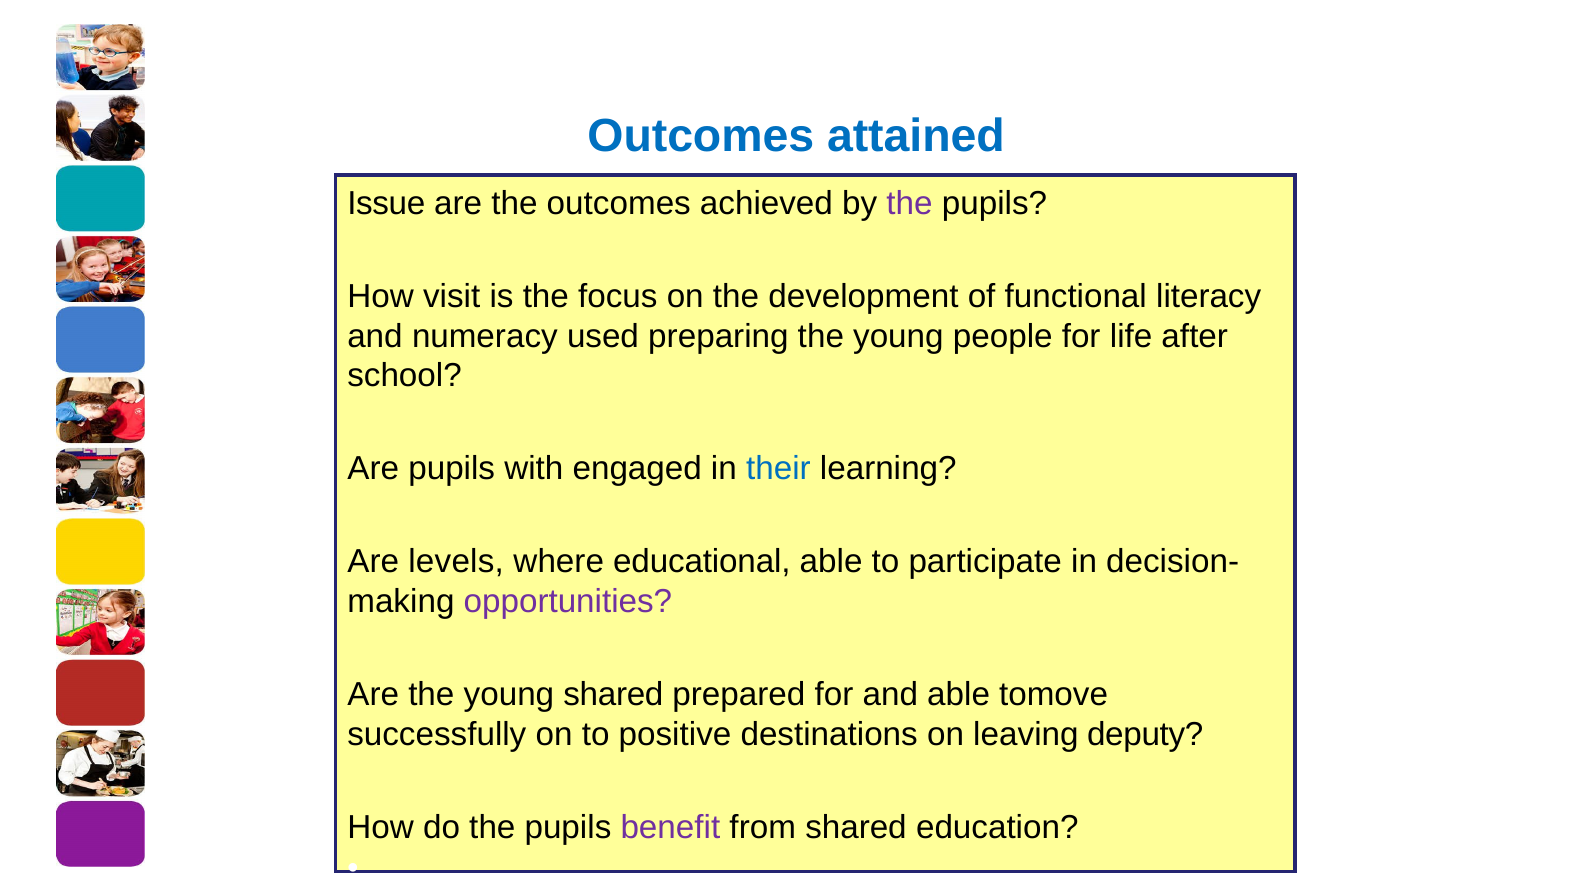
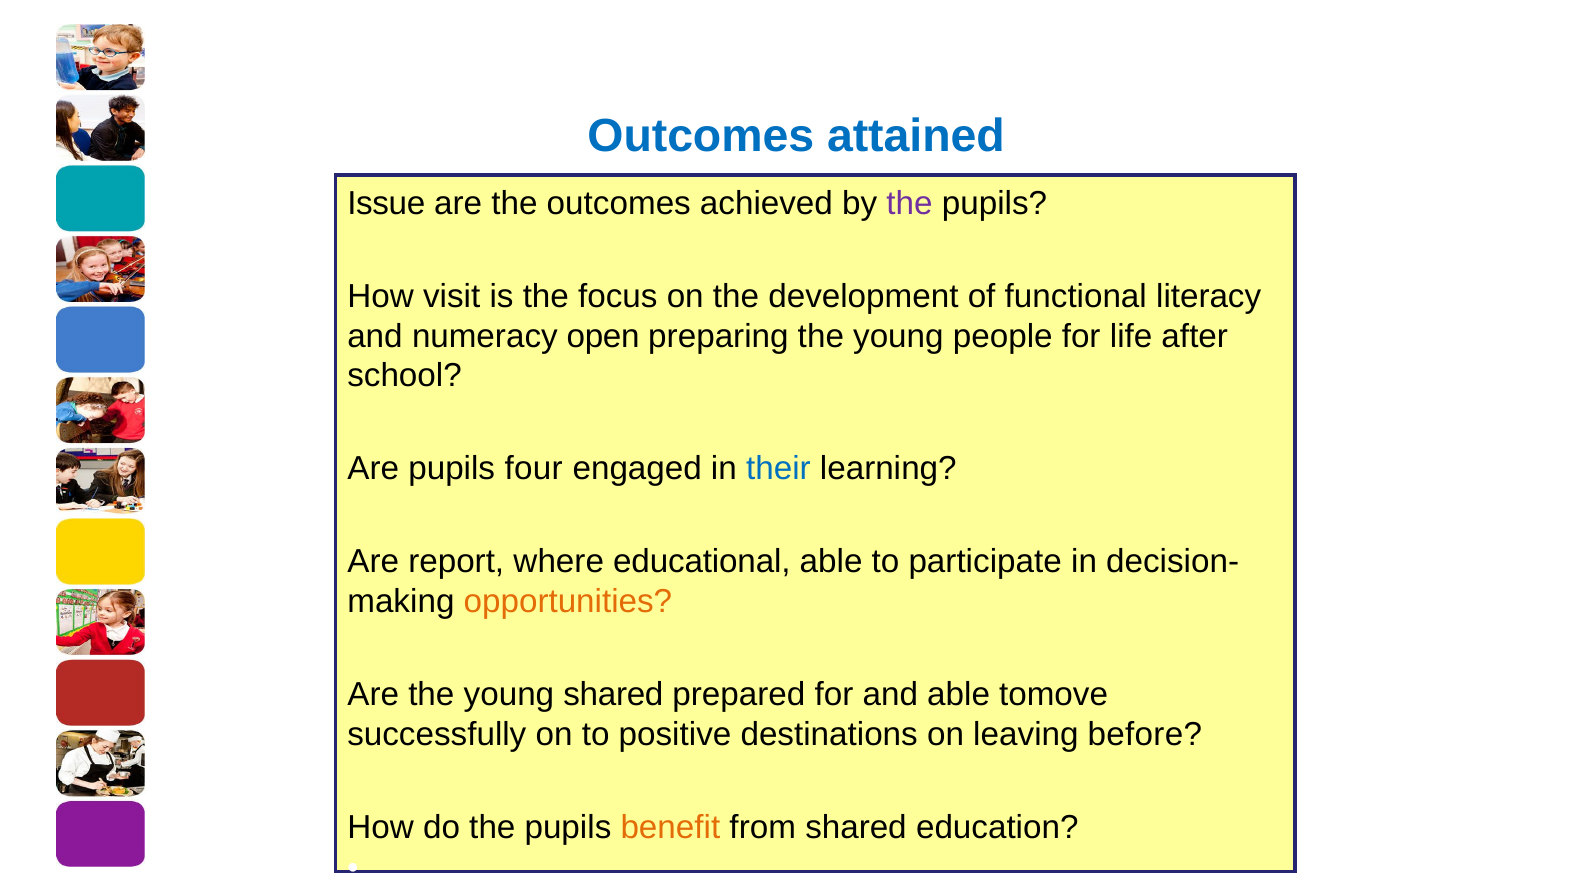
used: used -> open (603, 336)
with: with -> four (534, 469)
levels: levels -> report (456, 562)
opportunities colour: purple -> orange (568, 602)
deputy: deputy -> before (1145, 735)
benefit colour: purple -> orange (670, 827)
